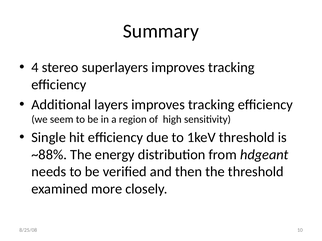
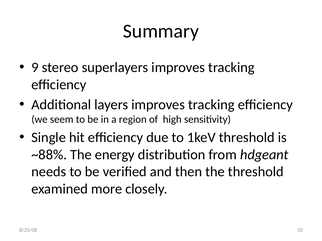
4: 4 -> 9 (35, 68)
